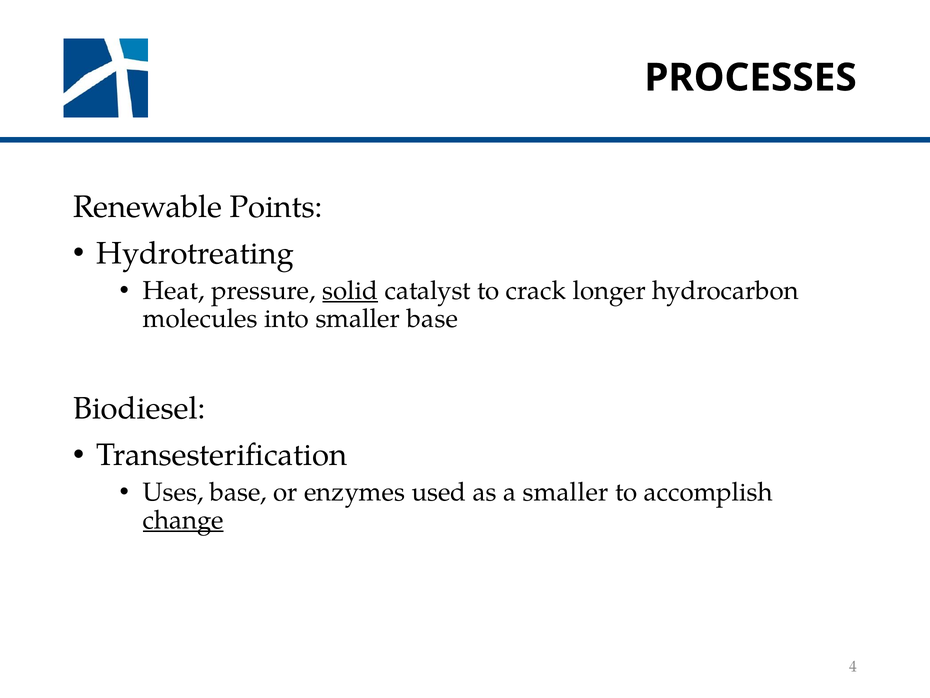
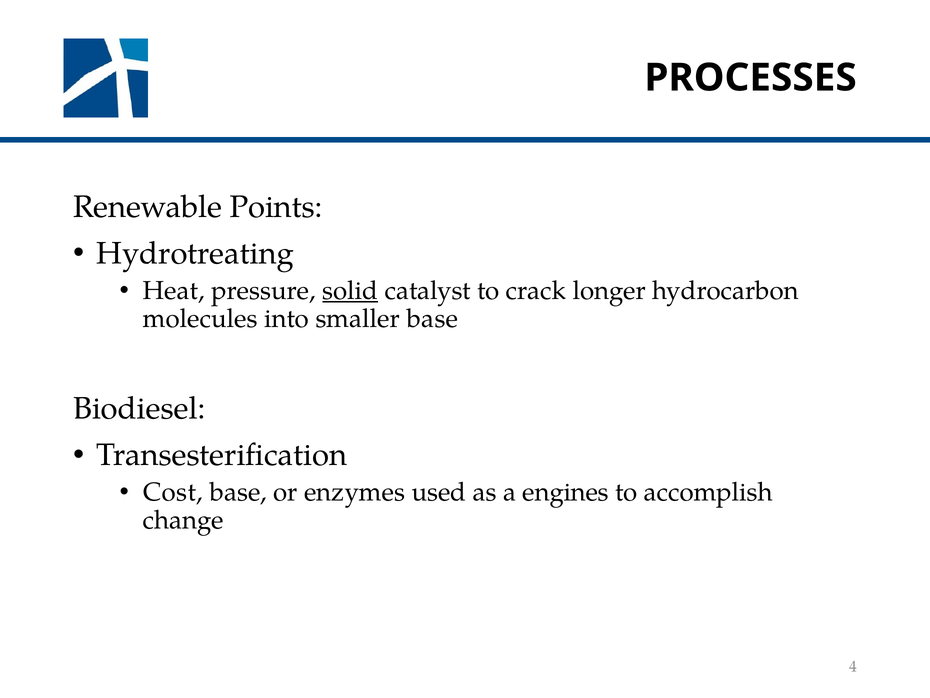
Uses: Uses -> Cost (173, 492)
a smaller: smaller -> engines (566, 492)
change underline: present -> none (183, 520)
